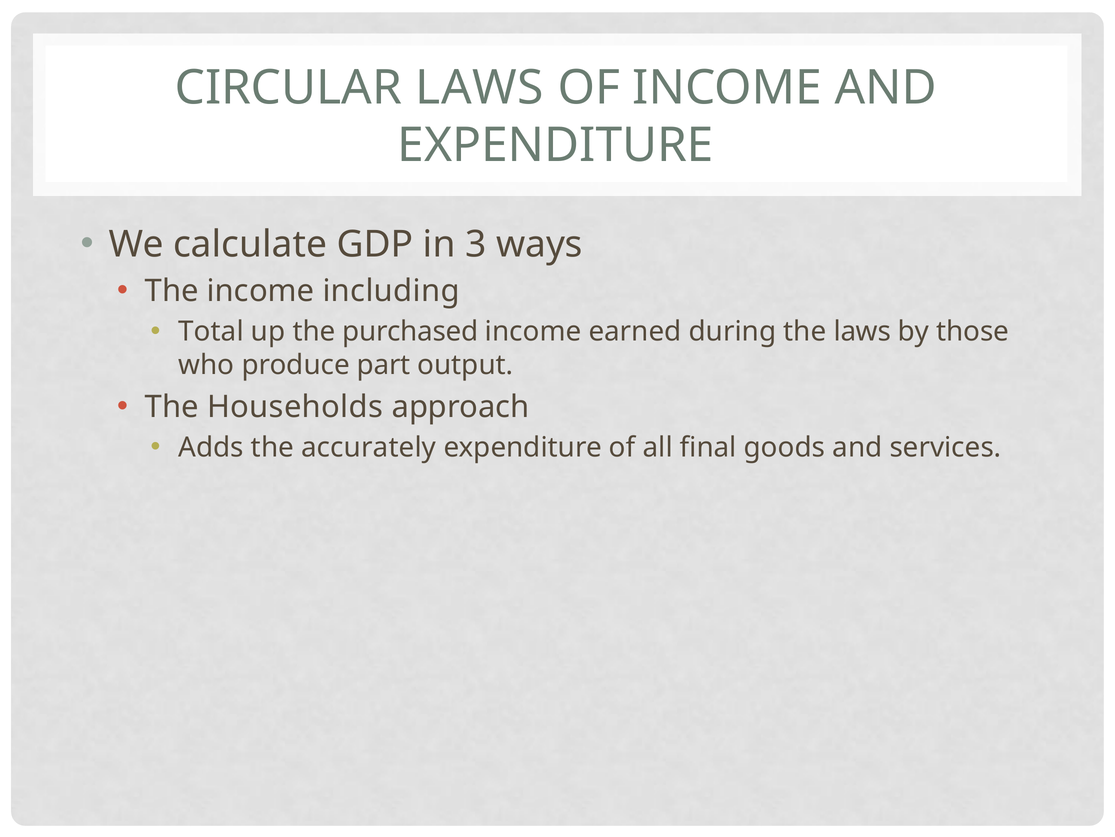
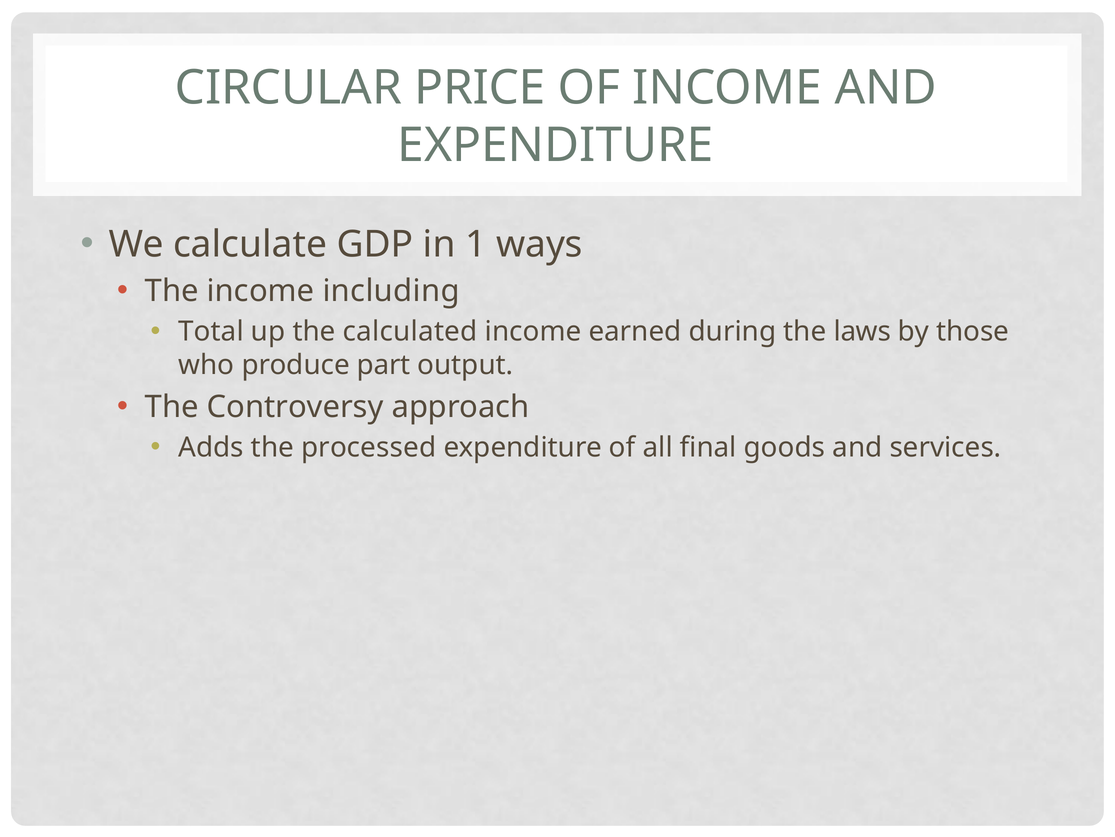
CIRCULAR LAWS: LAWS -> PRICE (480, 88)
3: 3 -> 1 (476, 244)
purchased: purchased -> calculated (410, 331)
Households: Households -> Controversy (295, 407)
accurately: accurately -> processed (369, 447)
